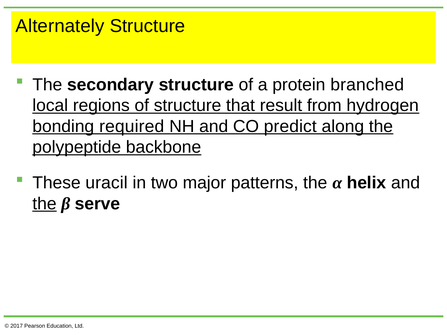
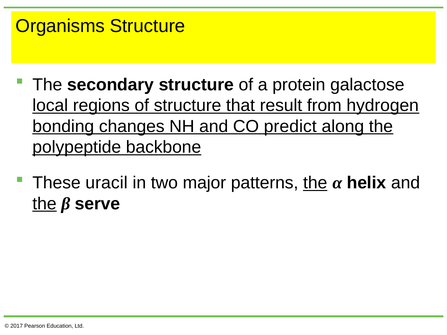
Alternately: Alternately -> Organisms (60, 26)
branched: branched -> galactose (367, 85)
required: required -> changes (132, 126)
the underline: none -> present (315, 183)
